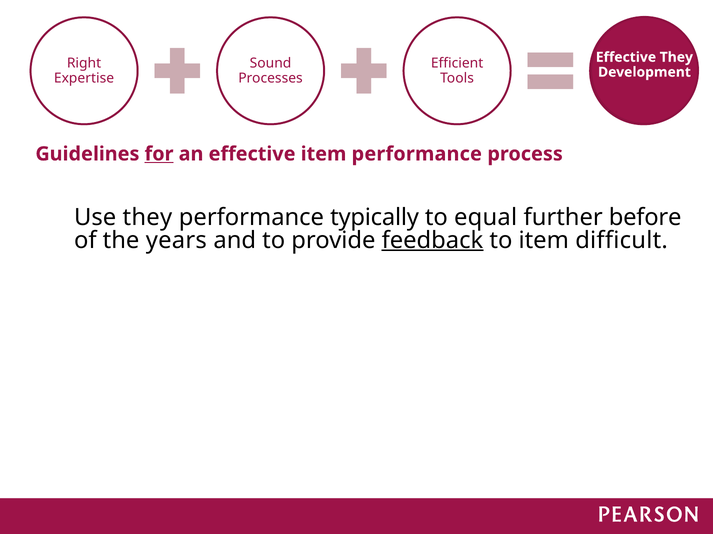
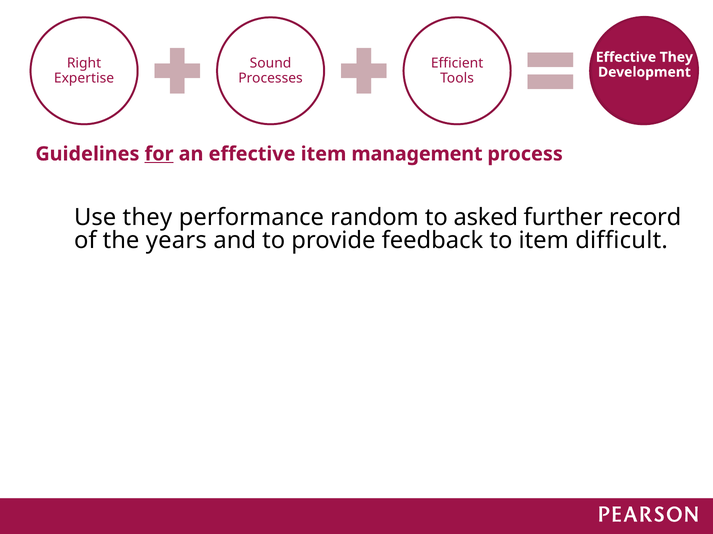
item performance: performance -> management (417, 154)
typically: typically -> random (375, 218)
equal: equal -> asked (486, 218)
before: before -> record (645, 218)
feedback underline: present -> none (432, 241)
